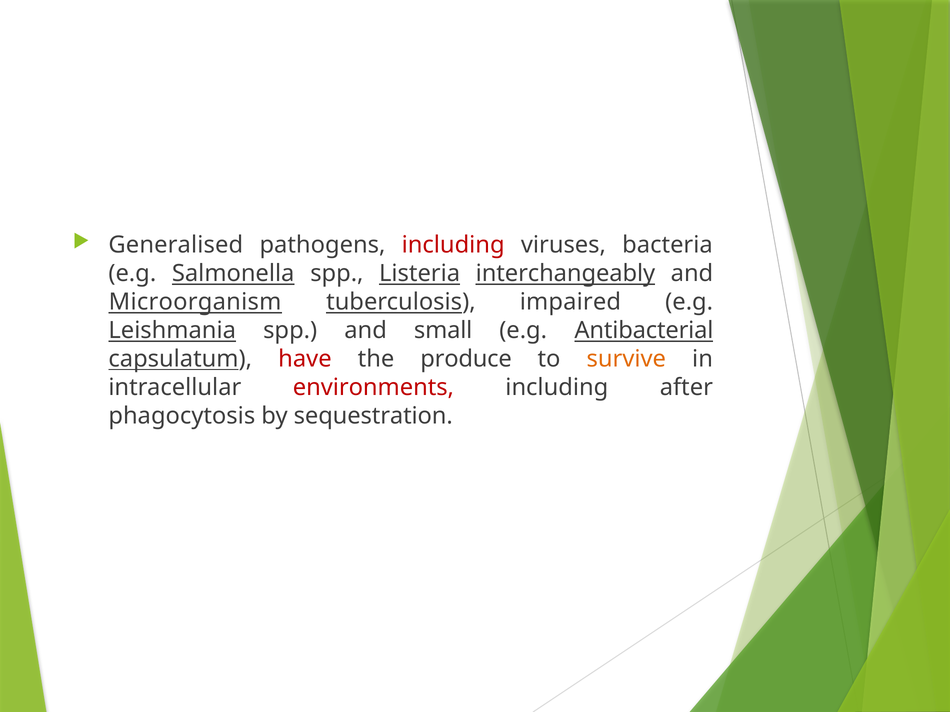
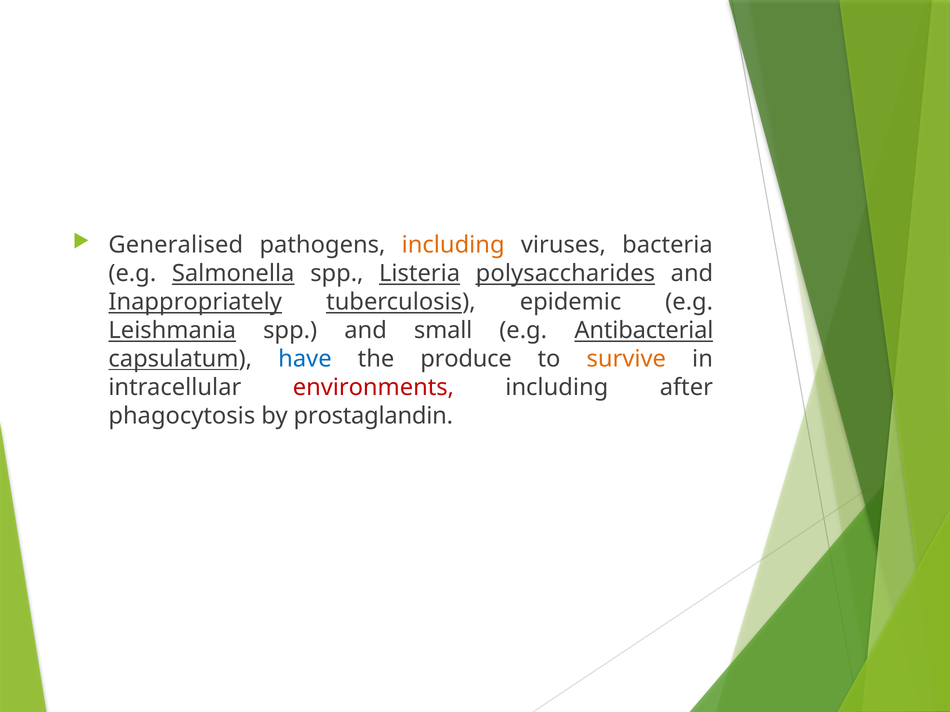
including colour: red -> orange (453, 245)
interchangeably: interchangeably -> polysaccharides (565, 274)
Microorganism: Microorganism -> Inappropriately (195, 302)
impaired: impaired -> epidemic (571, 302)
have colour: red -> blue (305, 359)
sequestration: sequestration -> prostaglandin (373, 416)
